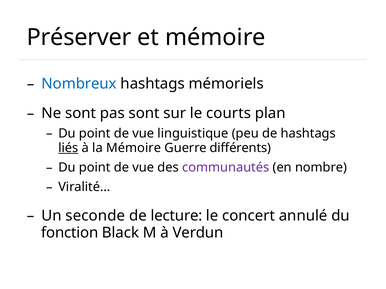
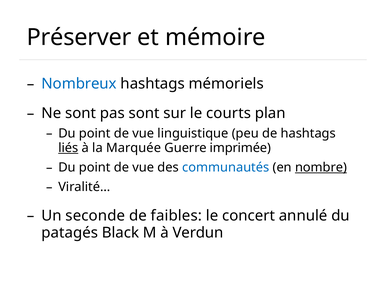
la Mémoire: Mémoire -> Marquée (134, 148)
différents: différents -> imprimée (240, 148)
communautés colour: purple -> blue (226, 168)
nombre underline: none -> present (321, 168)
lecture: lecture -> faibles (176, 216)
fonction: fonction -> patagés (70, 233)
